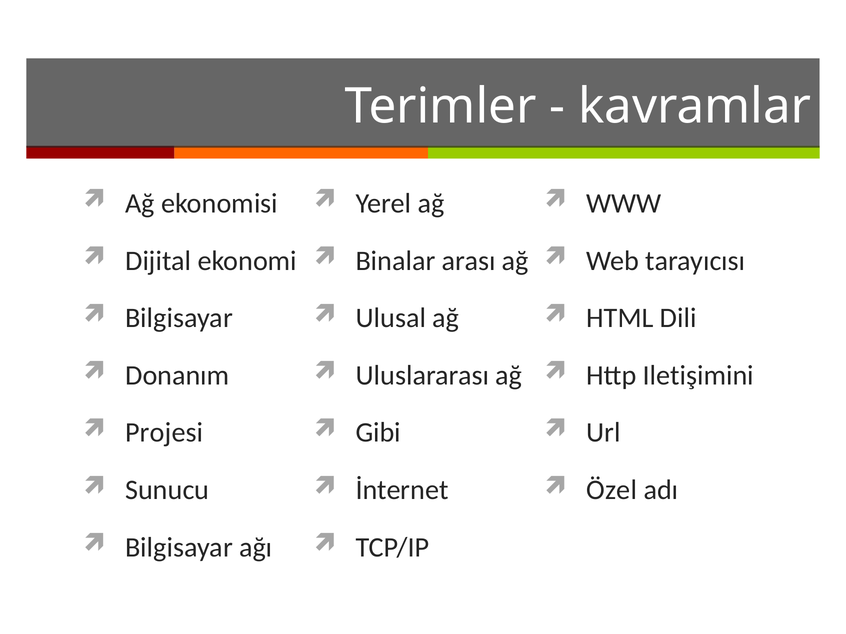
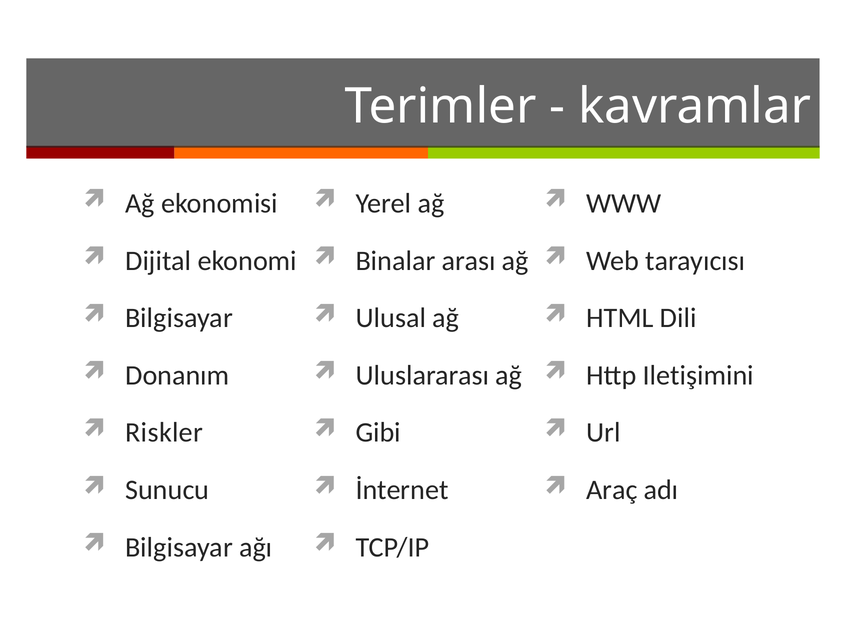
Projesi: Projesi -> Riskler (164, 433)
Özel: Özel -> Araç (612, 490)
